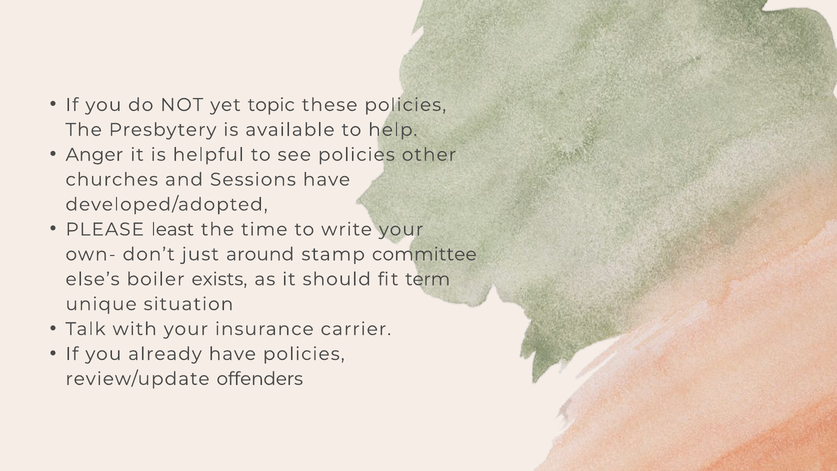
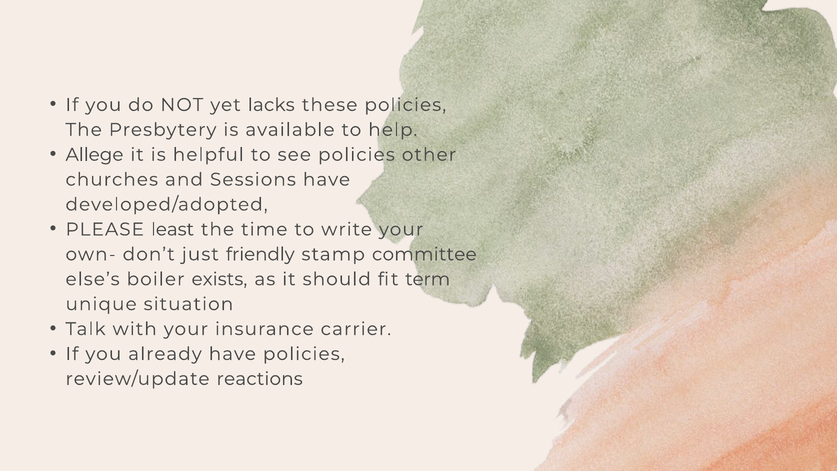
topic: topic -> lacks (271, 105)
Anger: Anger -> Allege (94, 155)
around: around -> friendly (260, 254)
offenders: offenders -> reactions (260, 379)
